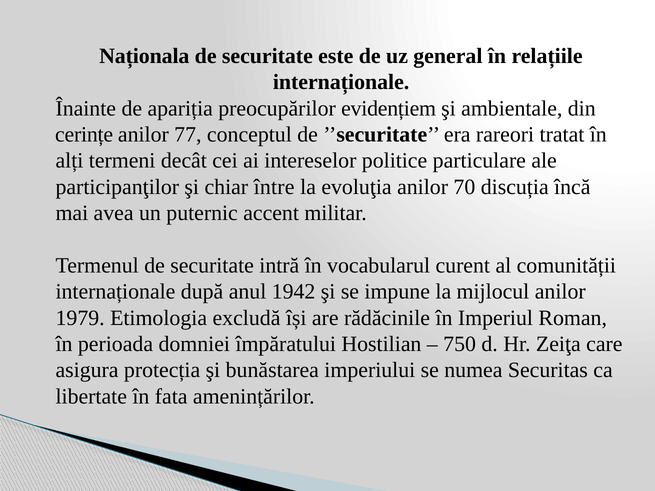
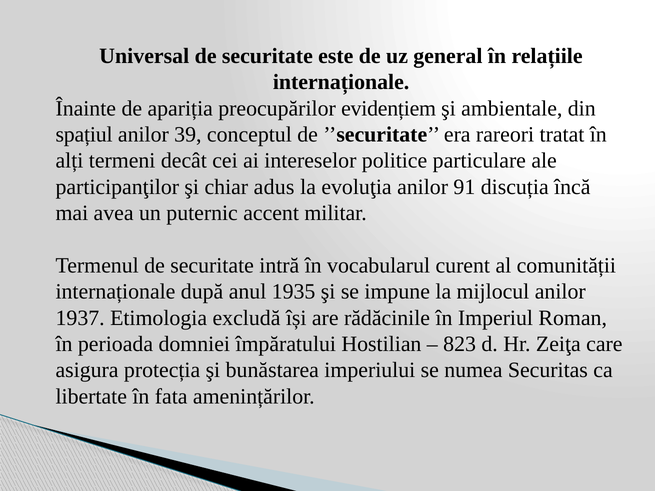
Naționala: Naționala -> Universal (144, 56)
cerințe: cerințe -> spațiul (84, 135)
77: 77 -> 39 (188, 135)
între: între -> adus (274, 187)
70: 70 -> 91 (464, 187)
1942: 1942 -> 1935 (294, 292)
1979: 1979 -> 1937 (80, 318)
750: 750 -> 823 (460, 344)
